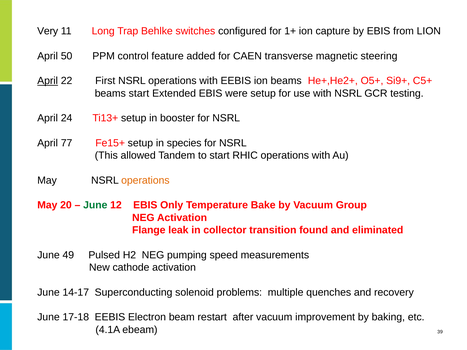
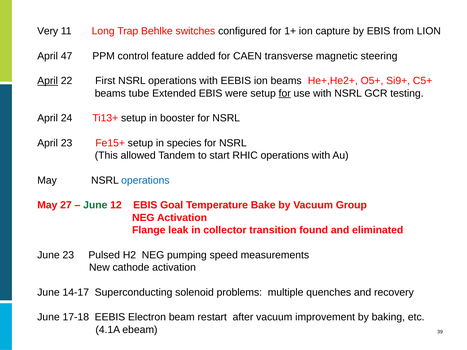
50: 50 -> 47 (67, 56)
beams start: start -> tube (139, 93)
for underline: none -> present (285, 93)
April 77: 77 -> 23 (67, 143)
operations colour: orange -> blue (145, 180)
20: 20 -> 27 (66, 205)
Only: Only -> Goal (172, 205)
June 49: 49 -> 23 (68, 255)
